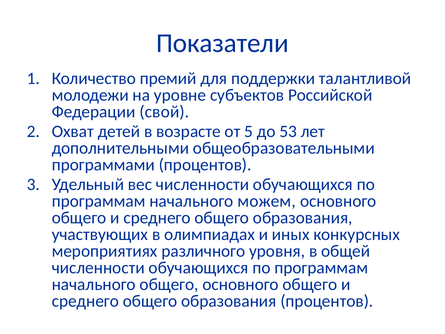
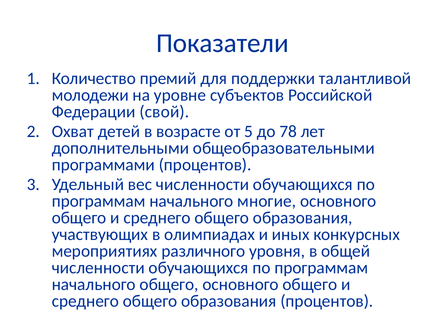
53: 53 -> 78 (288, 131)
можем: можем -> многие (267, 201)
